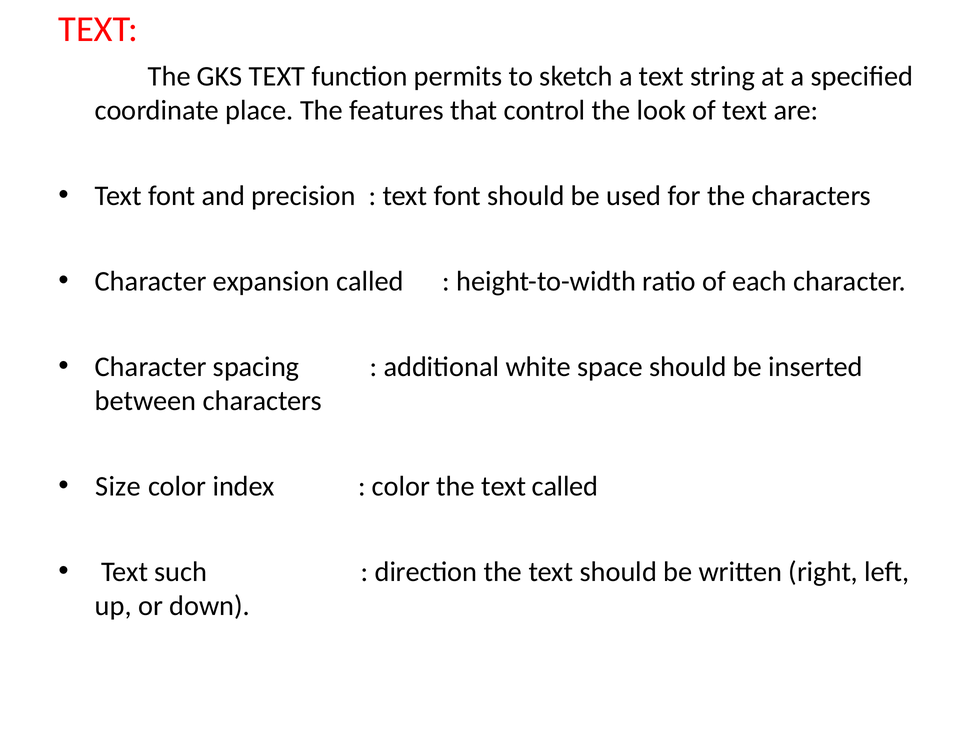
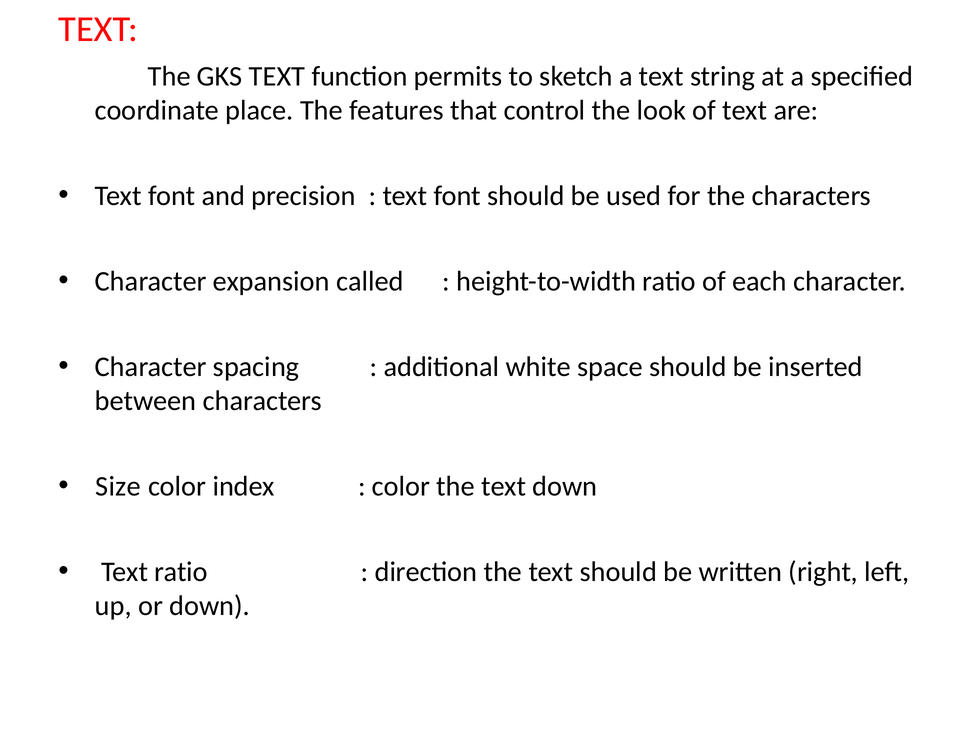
text called: called -> down (565, 486)
Text such: such -> ratio (181, 572)
